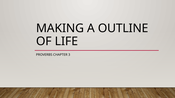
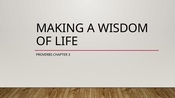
OUTLINE: OUTLINE -> WISDOM (123, 28)
